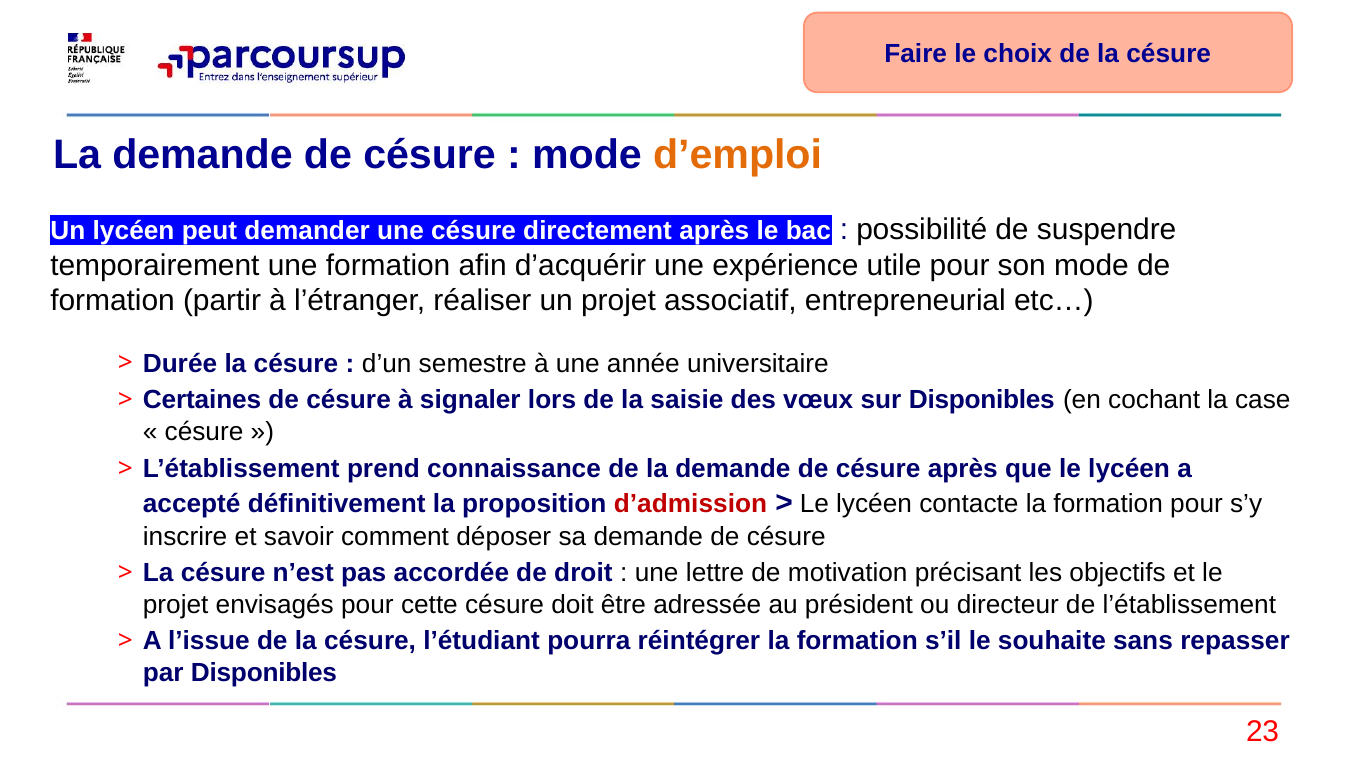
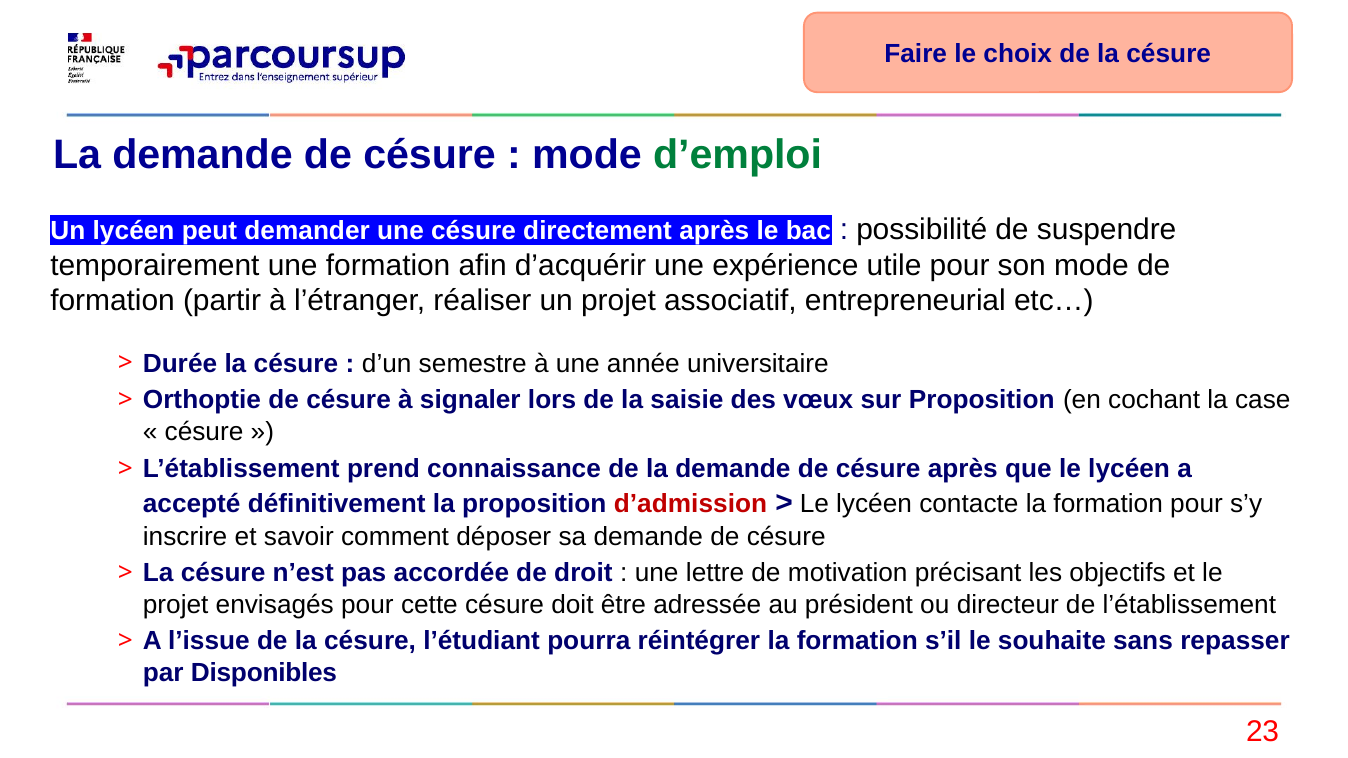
d’emploi colour: orange -> green (738, 155)
Certaines: Certaines -> Orthoptie (202, 400)
sur Disponibles: Disponibles -> Proposition (982, 400)
